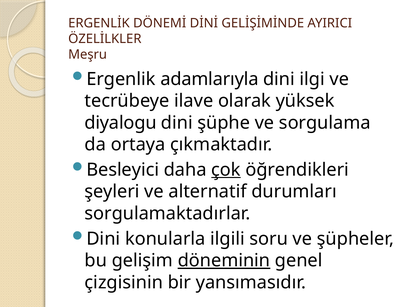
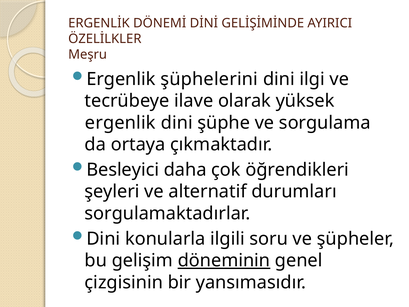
adamlarıyla: adamlarıyla -> şüphelerini (209, 79)
diyalogu: diyalogu -> ergenlik (120, 123)
çok underline: present -> none (226, 170)
